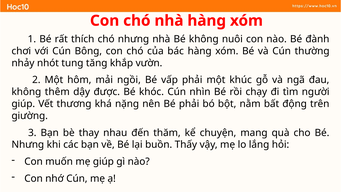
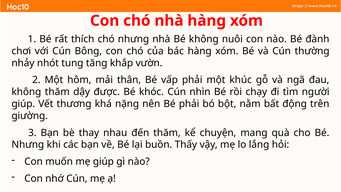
ngồi: ngồi -> thân (129, 80)
không thêm: thêm -> thăm (57, 92)
